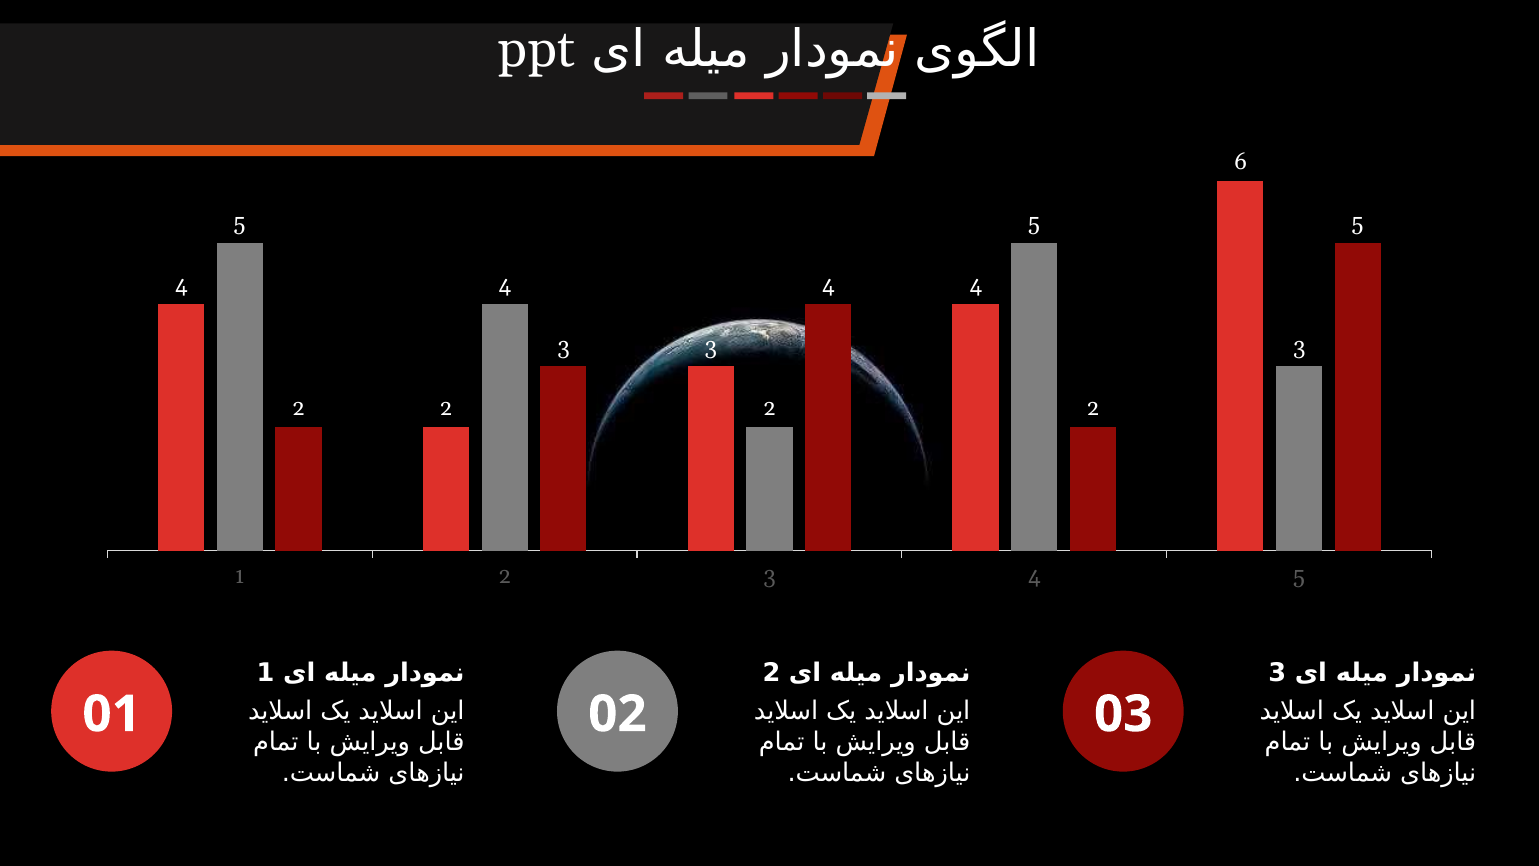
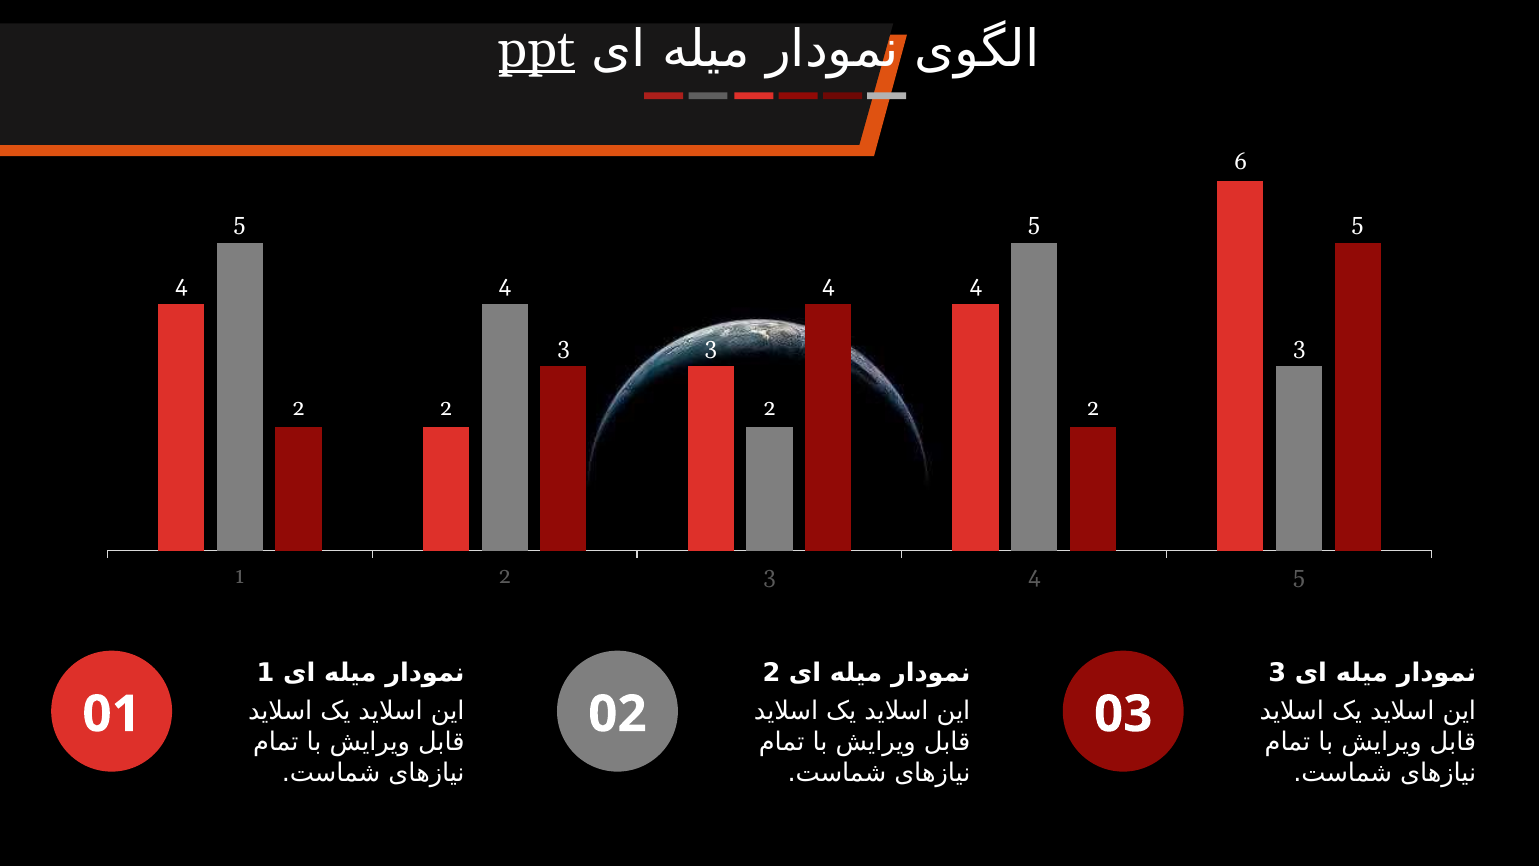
ppt underline: none -> present (537, 49)
